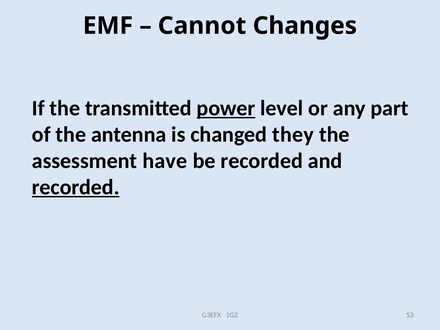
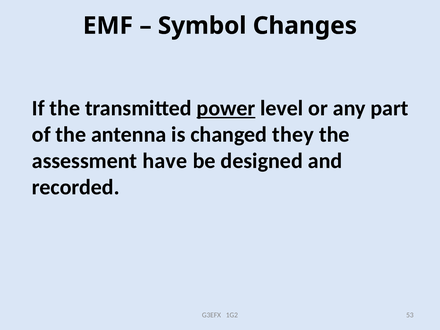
Cannot: Cannot -> Symbol (202, 26)
be recorded: recorded -> designed (262, 161)
recorded underline: present -> none (76, 187)
